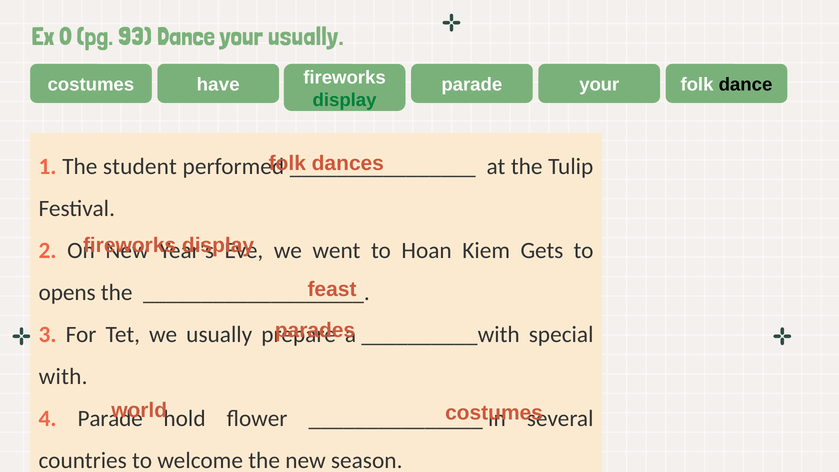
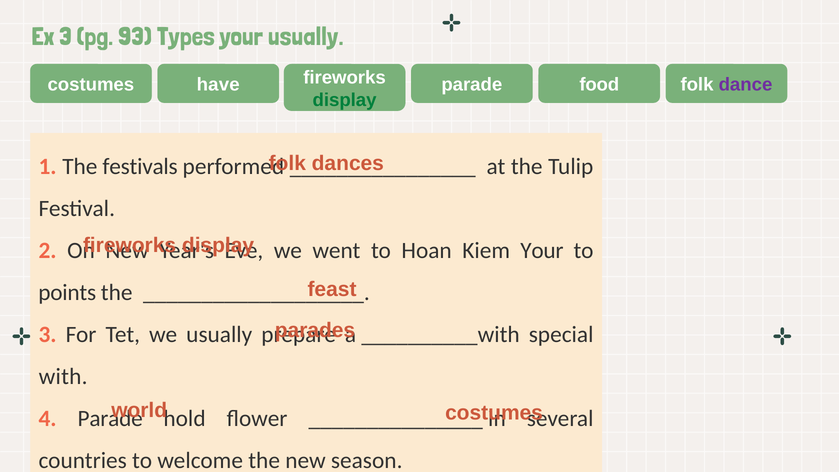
Ex 0: 0 -> 3 (65, 37)
93 Dance: Dance -> Types (186, 37)
parade your: your -> food (599, 85)
dance colour: black -> purple (746, 85)
student: student -> festivals (140, 167)
Kiem Gets: Gets -> Your (542, 251)
opens: opens -> points (67, 293)
